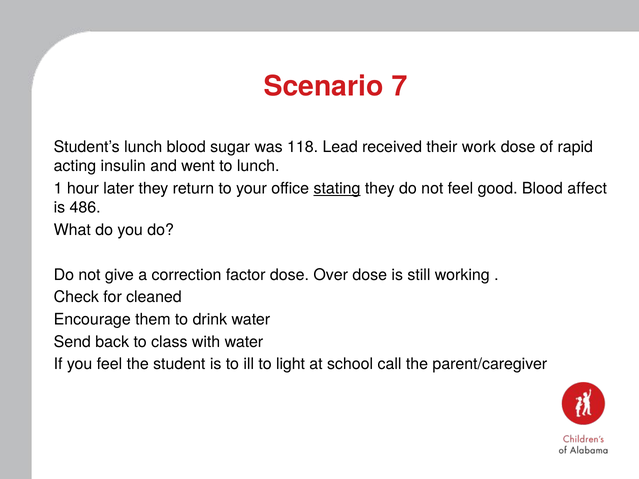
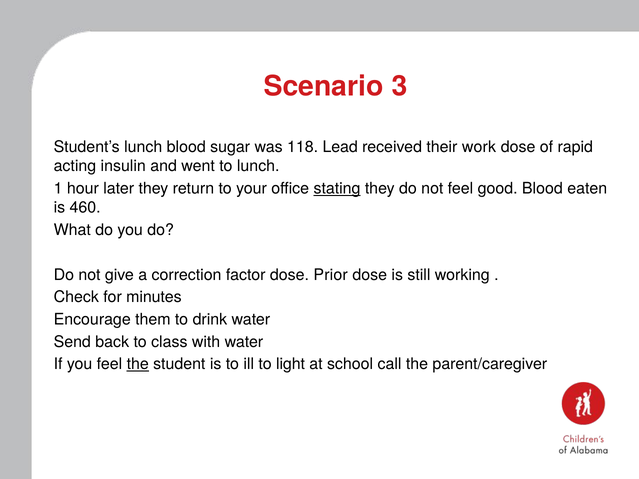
7: 7 -> 3 (399, 86)
affect: affect -> eaten (587, 189)
486: 486 -> 460 (85, 208)
Over: Over -> Prior (331, 275)
cleaned: cleaned -> minutes (154, 297)
the underline: none -> present (138, 364)
